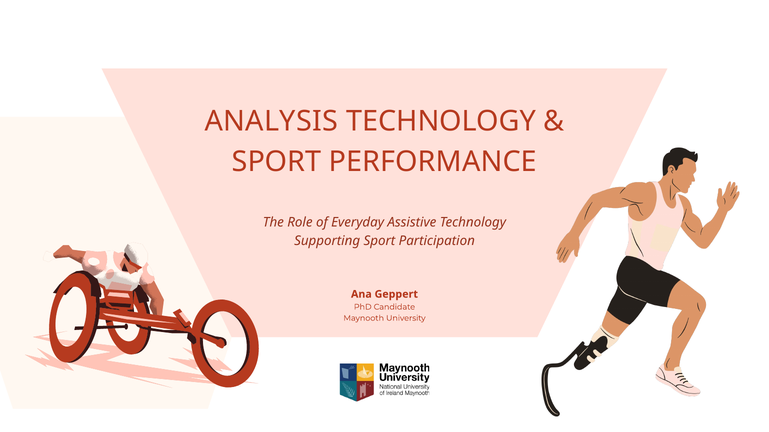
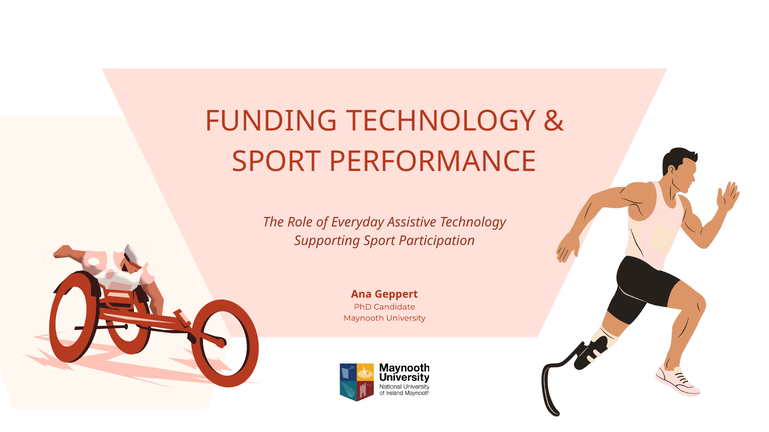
ANALYSIS: ANALYSIS -> FUNDING (271, 122)
